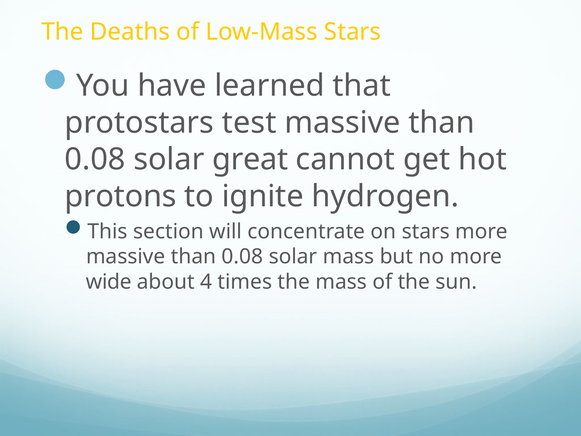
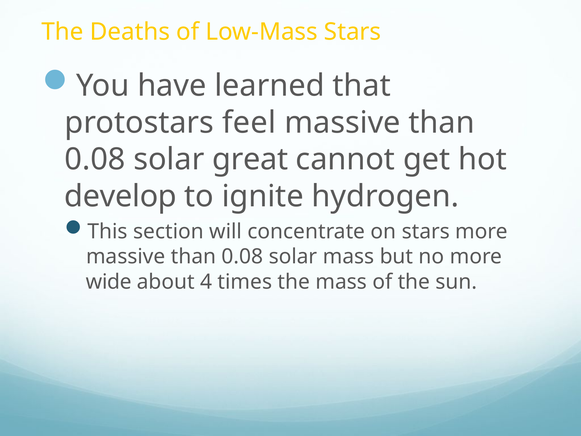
test: test -> feel (249, 123)
protons: protons -> develop (121, 196)
